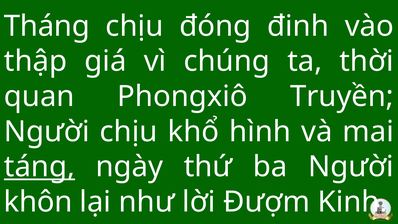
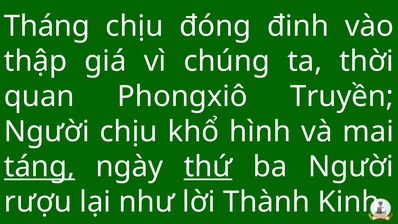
thứ underline: none -> present (208, 167)
khôn: khôn -> rượu (38, 202)
Đượm: Đượm -> Thành (267, 202)
